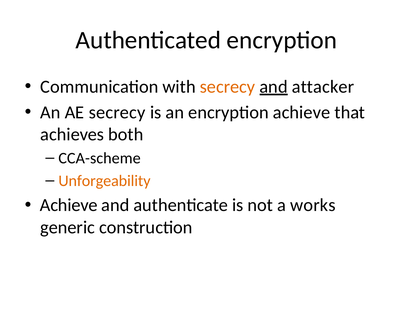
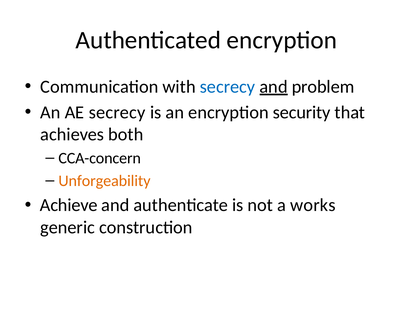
secrecy colour: orange -> blue (228, 87)
attacker: attacker -> problem (323, 87)
encryption achieve: achieve -> security (302, 112)
CCA-scheme: CCA-scheme -> CCA-concern (100, 158)
